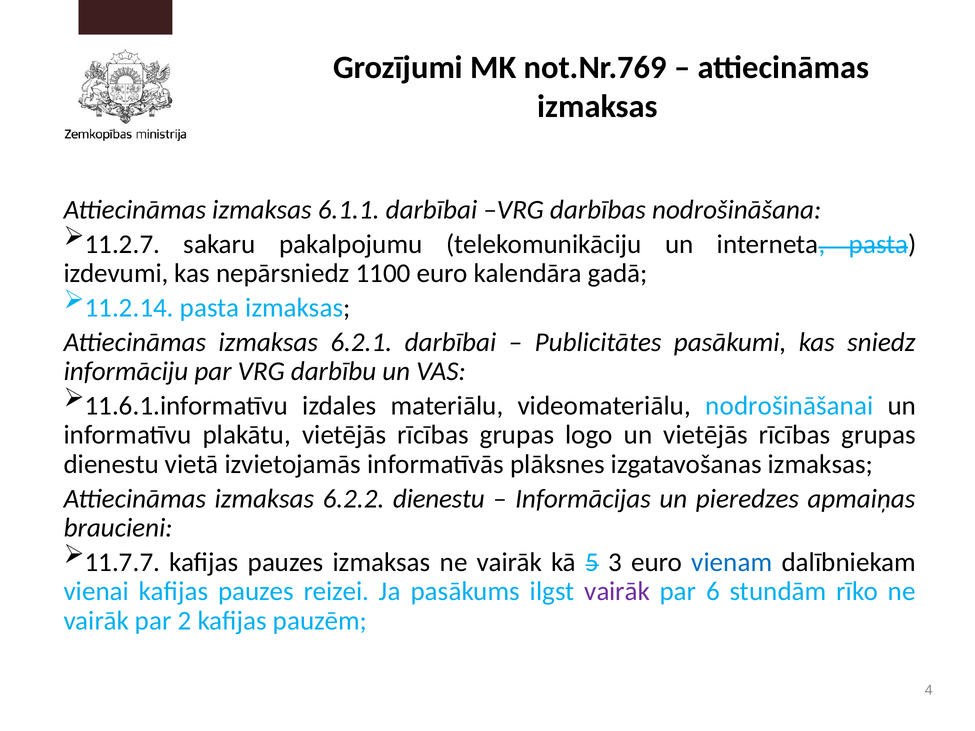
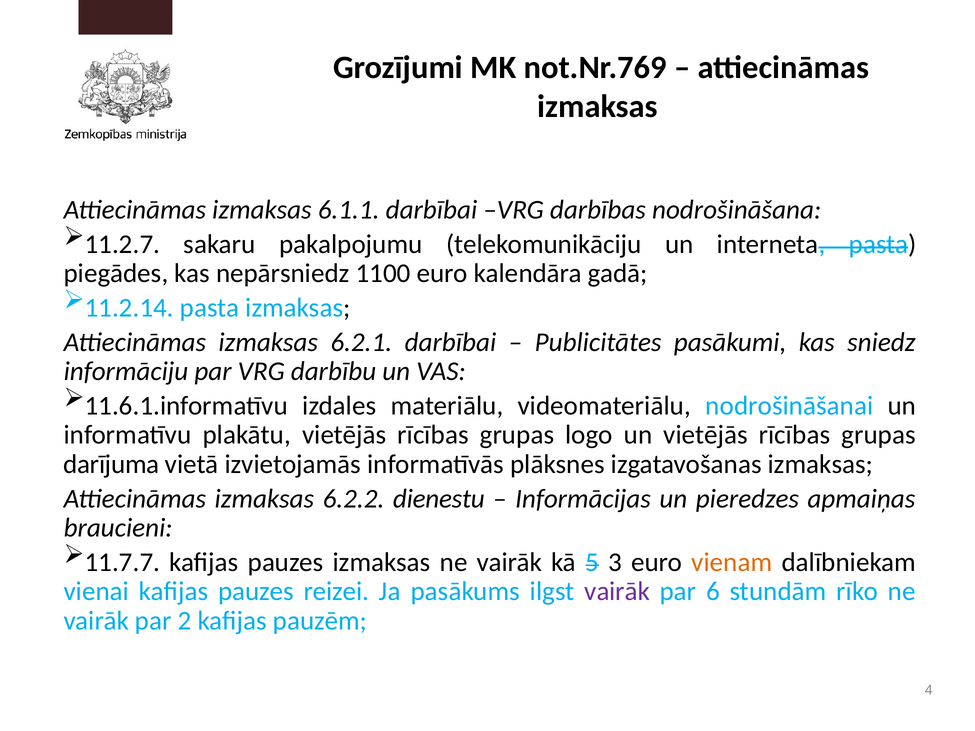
izdevumi: izdevumi -> piegādes (116, 274)
dienestu: dienestu -> darījuma (111, 464)
vienam colour: blue -> orange (732, 562)
